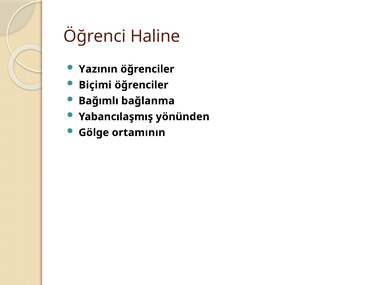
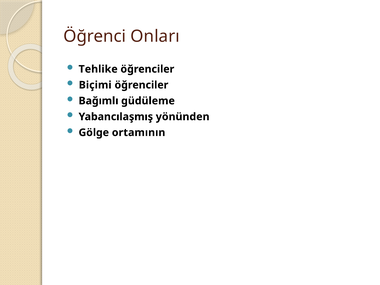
Haline: Haline -> Onları (155, 36)
Yazının: Yazının -> Tehlike (98, 69)
bağlanma: bağlanma -> güdüleme (148, 101)
